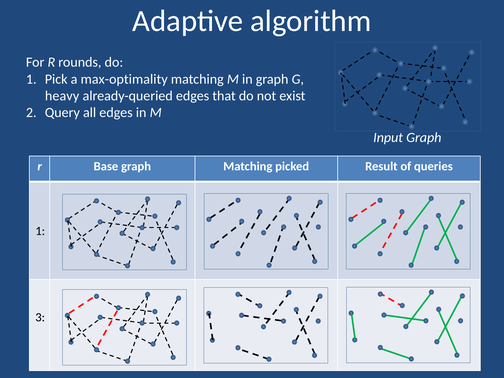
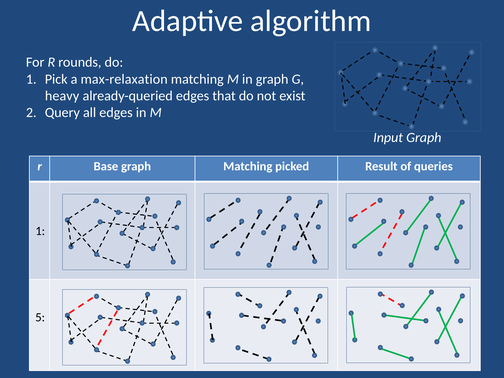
max-optimality: max-optimality -> max-relaxation (124, 79)
3: 3 -> 5 (40, 317)
